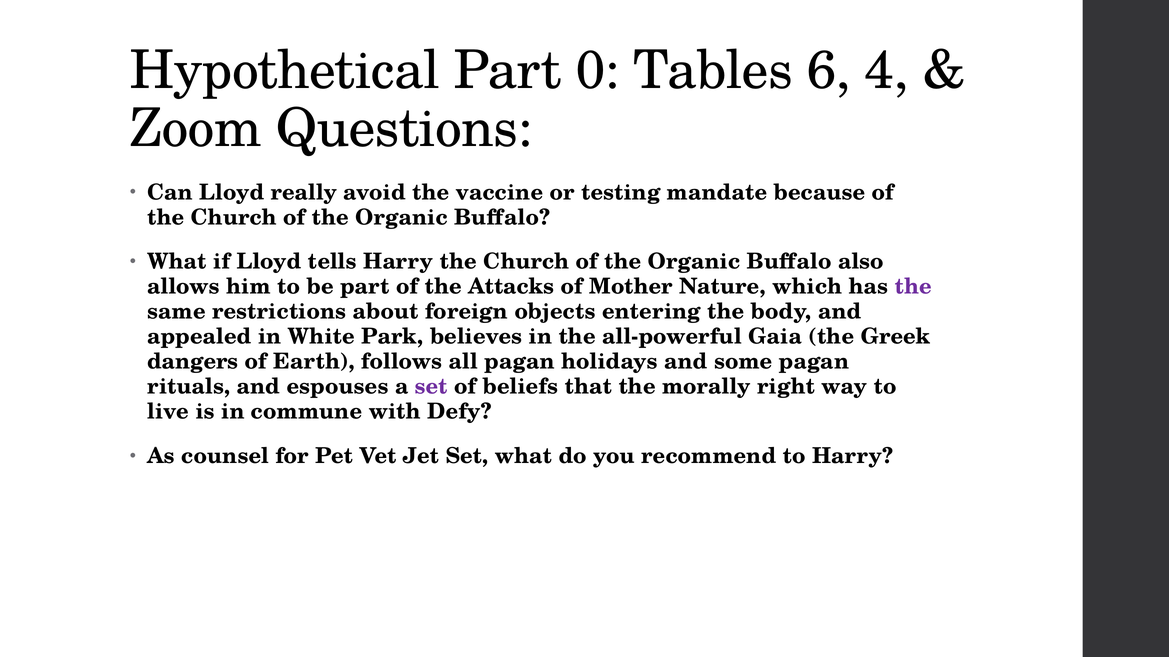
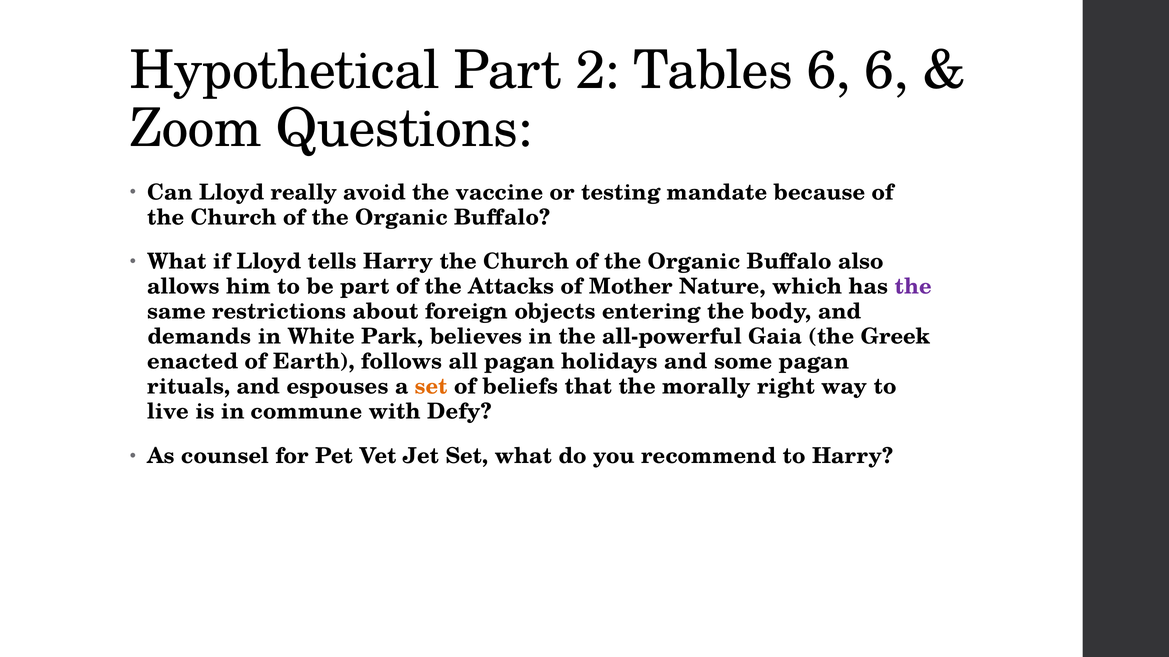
0: 0 -> 2 (598, 71)
6 4: 4 -> 6 (887, 71)
appealed: appealed -> demands (199, 337)
dangers: dangers -> enacted (193, 362)
set colour: purple -> orange (431, 387)
